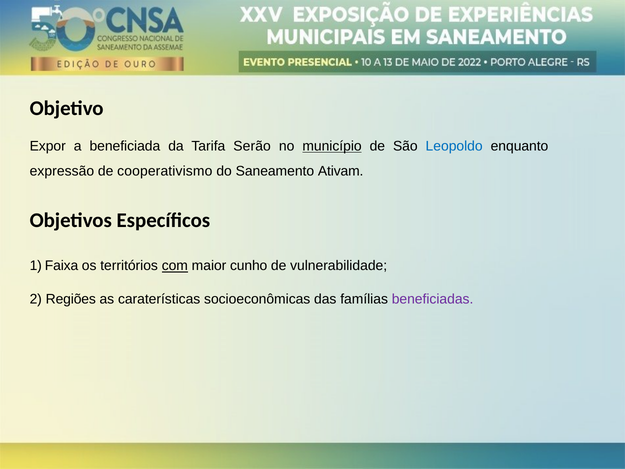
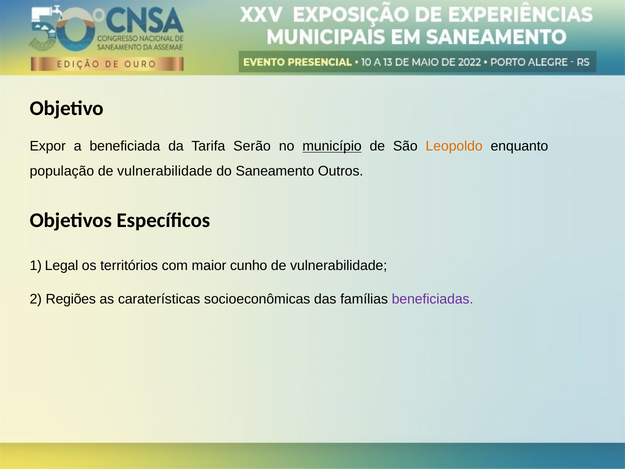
Leopoldo colour: blue -> orange (454, 146)
expressão: expressão -> população (62, 171)
cooperativismo: cooperativismo -> vulnerabilidade (165, 171)
Ativam: Ativam -> Outros (341, 171)
Faixa: Faixa -> Legal (62, 266)
com underline: present -> none (175, 266)
